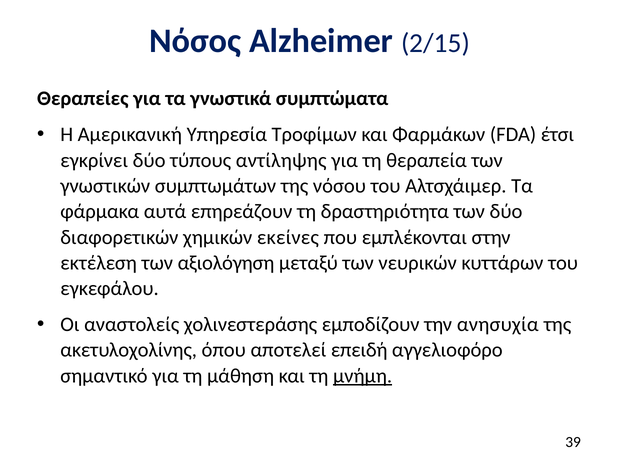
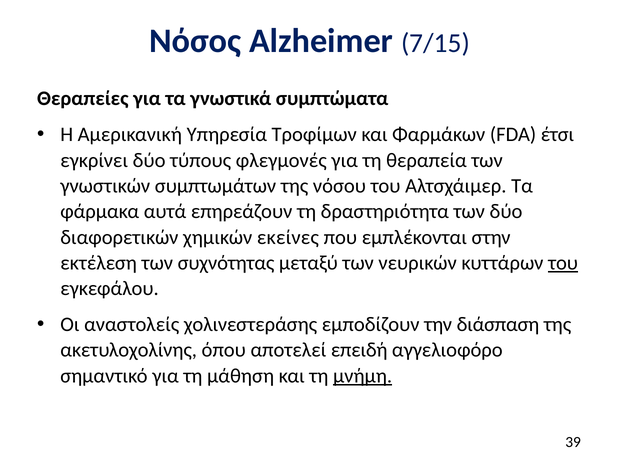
2/15: 2/15 -> 7/15 (436, 43)
αντίληψης: αντίληψης -> φλεγμονές (281, 160)
αξιολόγηση: αξιολόγηση -> συχνότητας (226, 263)
του underline: none -> present (563, 263)
ανησυχία: ανησυχία -> διάσπαση (498, 325)
